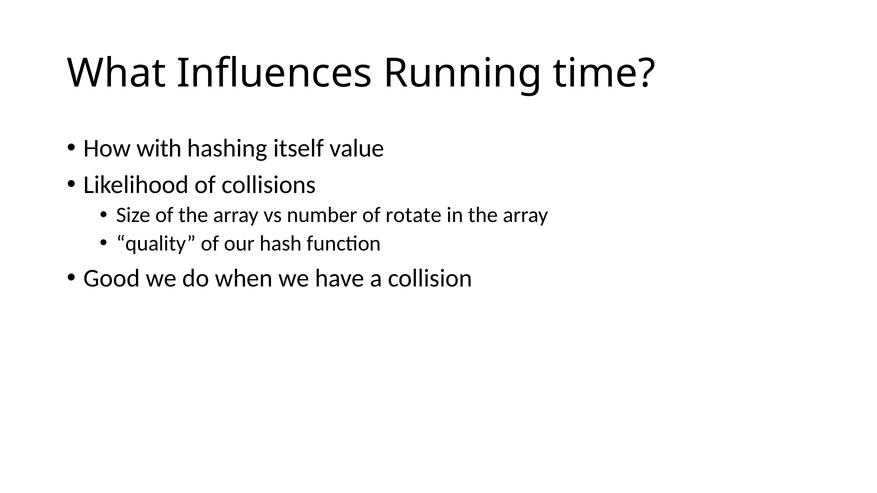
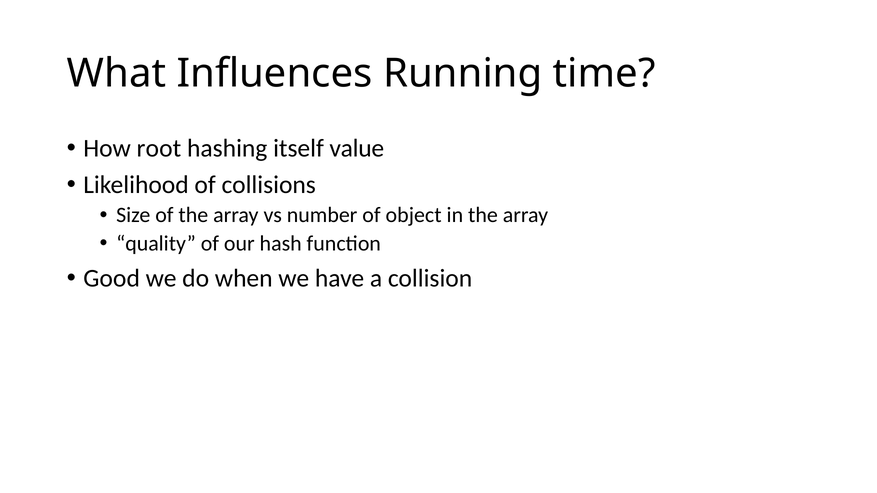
with: with -> root (159, 148)
rotate: rotate -> object (414, 215)
